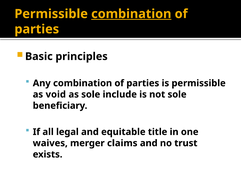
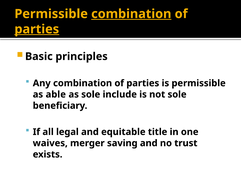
parties underline: none -> present (37, 29)
void: void -> able (56, 94)
claims: claims -> saving (122, 143)
